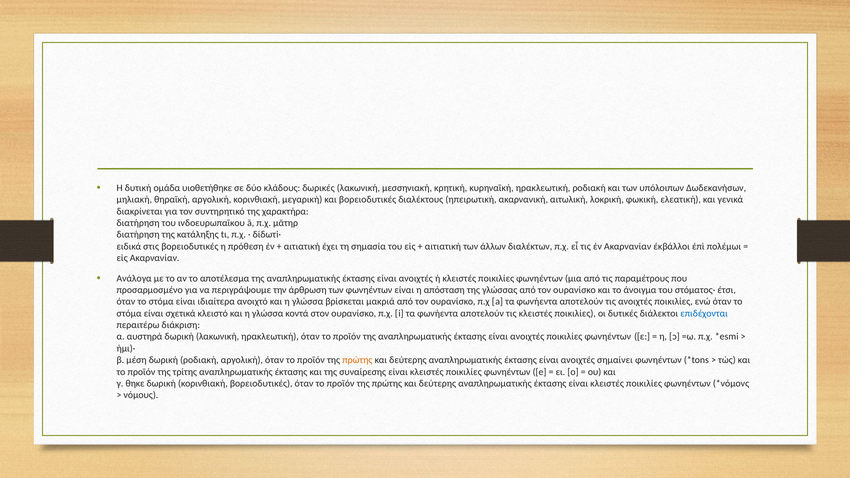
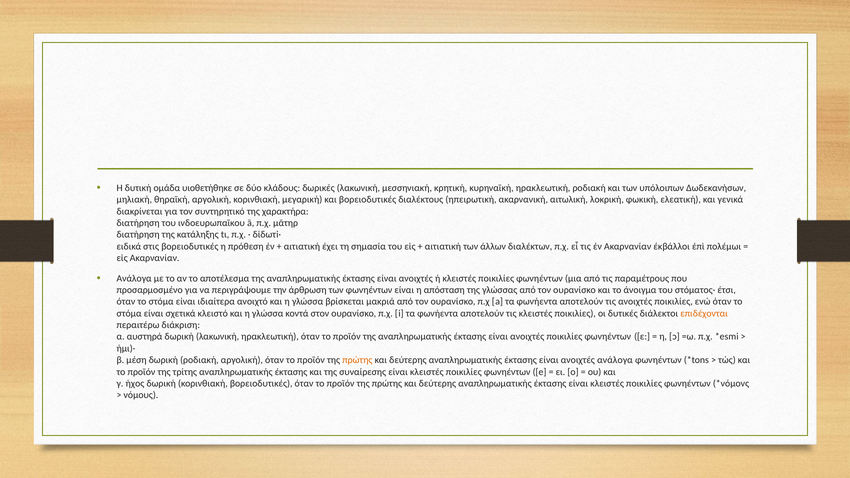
επιδέχονται colour: blue -> orange (704, 313)
ανοιχτές σημαίνει: σημαίνει -> ανάλογα (615, 360)
θηκε: θηκε -> ήχος (135, 384)
